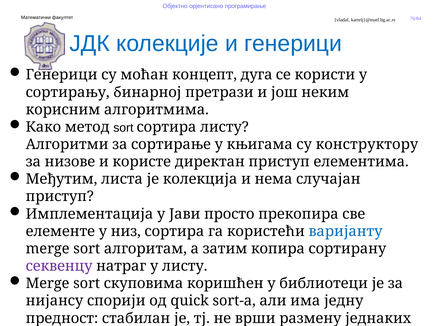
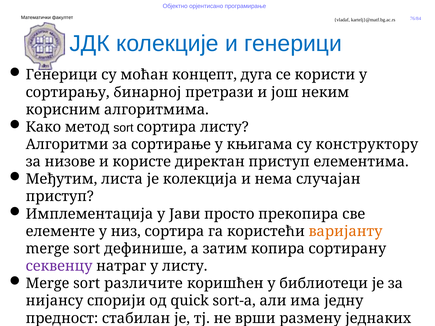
варијанту colour: blue -> orange (346, 232)
алгоритам: алгоритам -> дефинише (145, 249)
скуповима: скуповима -> различите (143, 284)
